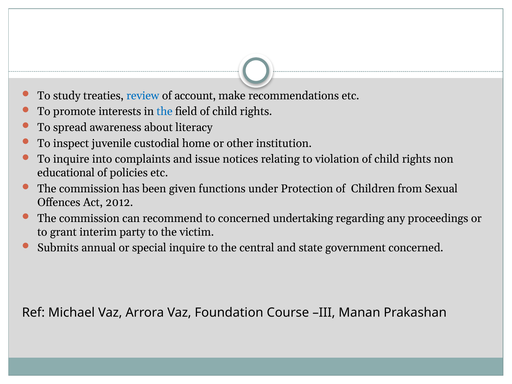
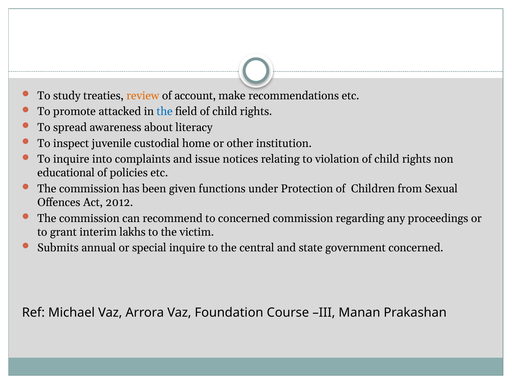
review colour: blue -> orange (143, 96)
interests: interests -> attacked (120, 112)
concerned undertaking: undertaking -> commission (303, 218)
party: party -> lakhs (133, 232)
